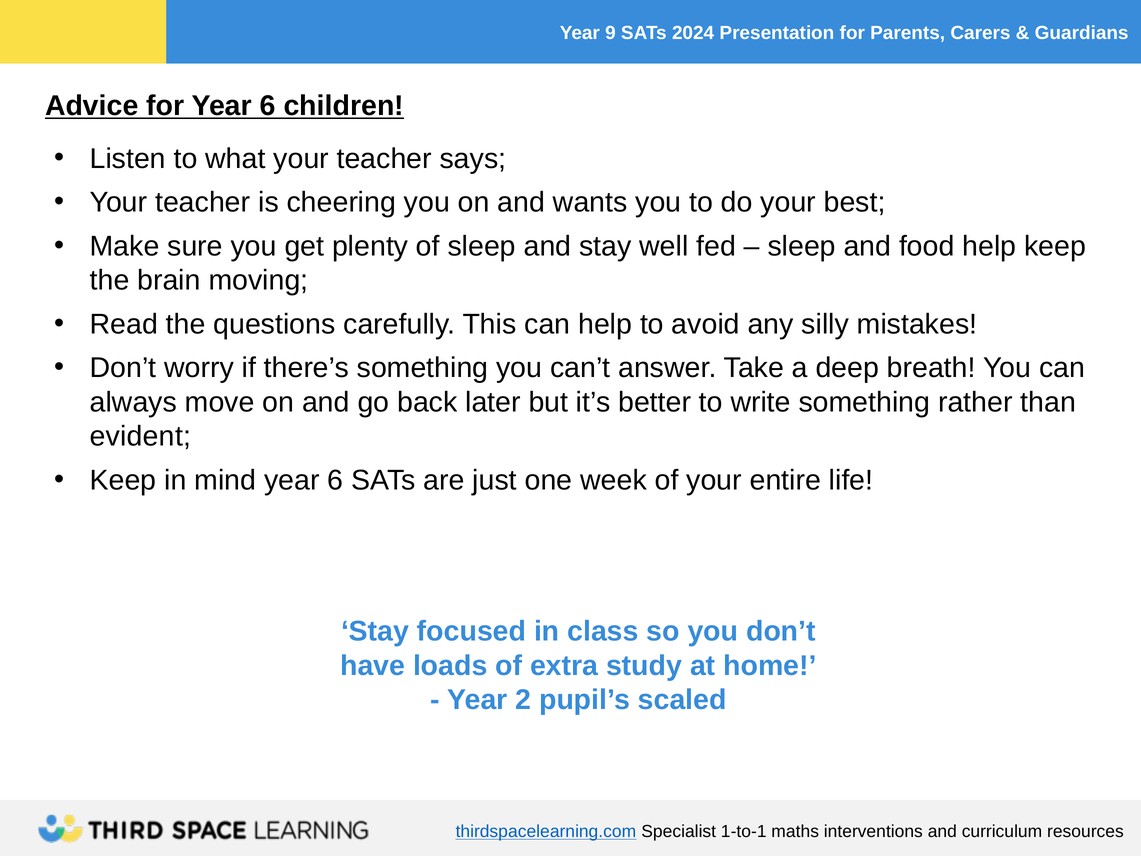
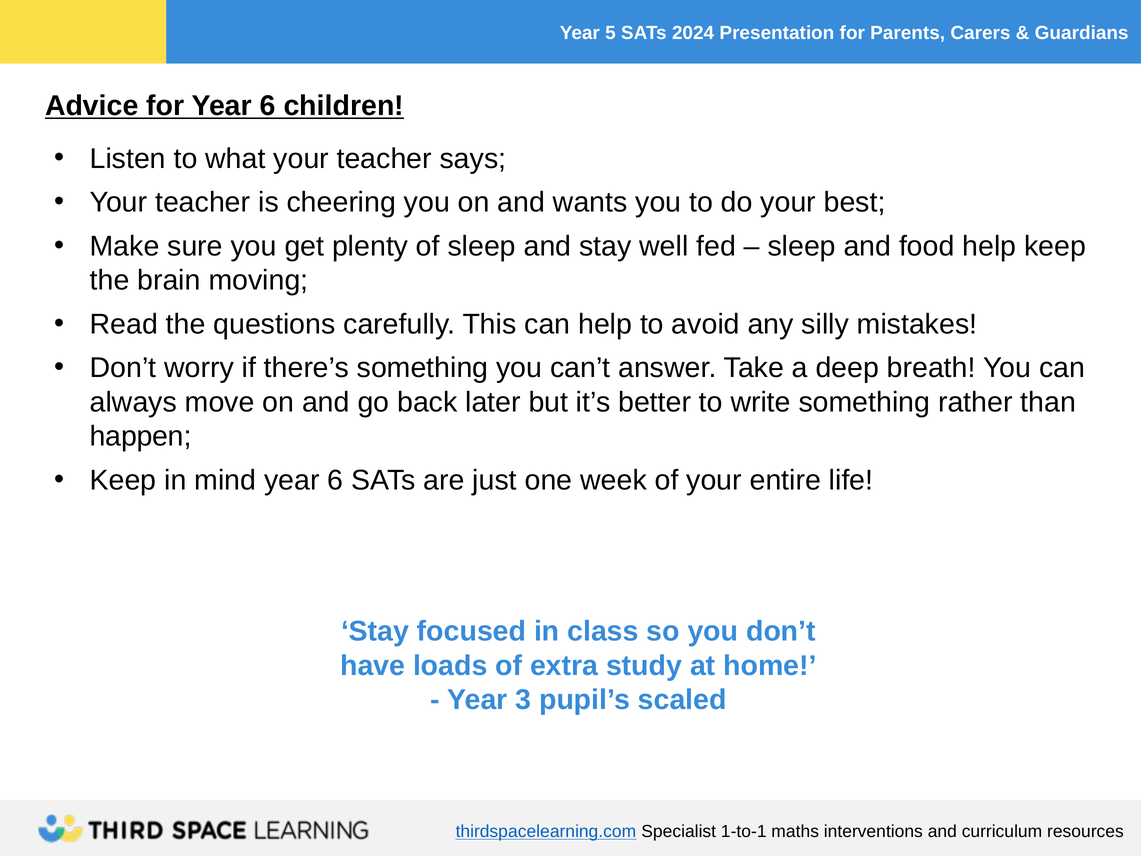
9: 9 -> 5 (610, 33)
evident: evident -> happen (141, 436)
2: 2 -> 3 (523, 700)
